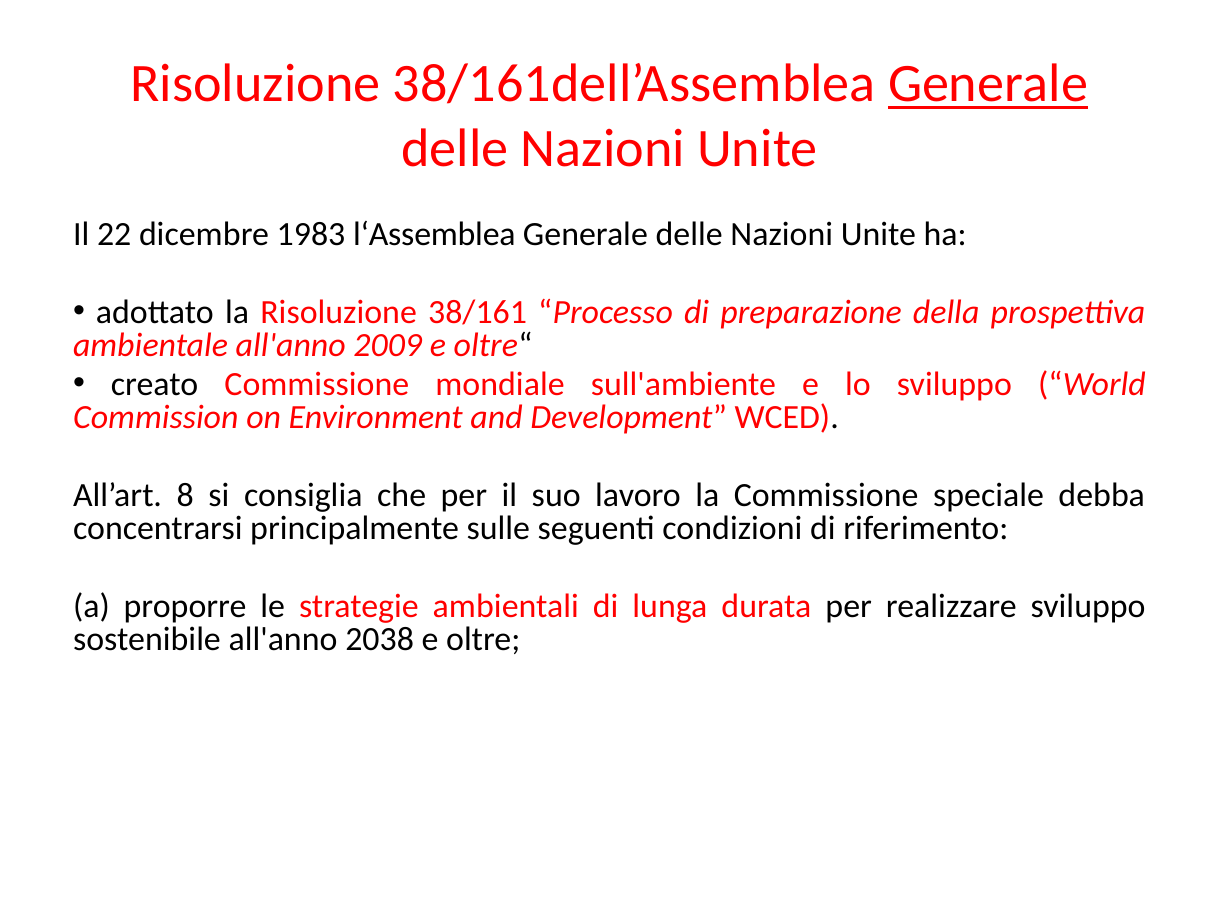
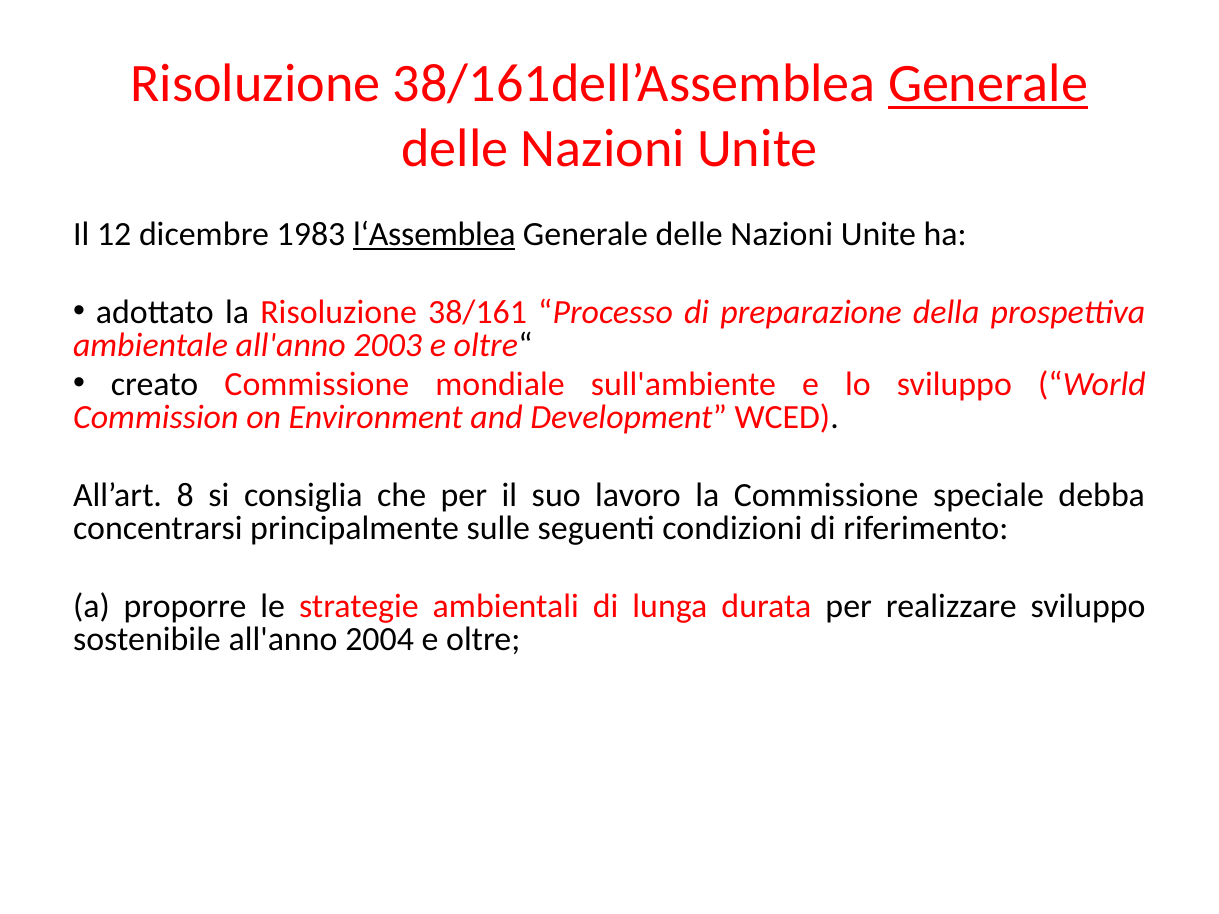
22: 22 -> 12 (114, 234)
l‘Assemblea underline: none -> present (434, 234)
2009: 2009 -> 2003 (388, 345)
2038: 2038 -> 2004 (380, 639)
